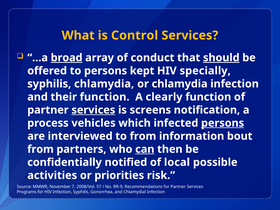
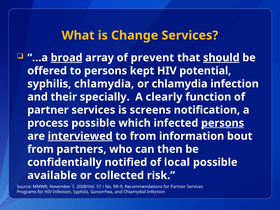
Control: Control -> Change (135, 35)
conduct: conduct -> prevent (152, 58)
specially: specially -> potential (205, 71)
their function: function -> specially (105, 97)
services underline: present -> none (93, 110)
process vehicles: vehicles -> possible (94, 123)
interviewed underline: none -> present (80, 136)
can underline: present -> none (145, 149)
activities: activities -> available (52, 175)
priorities: priorities -> collected (119, 175)
